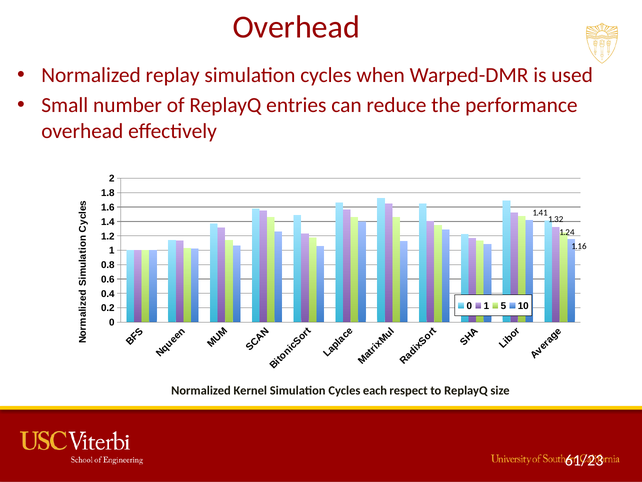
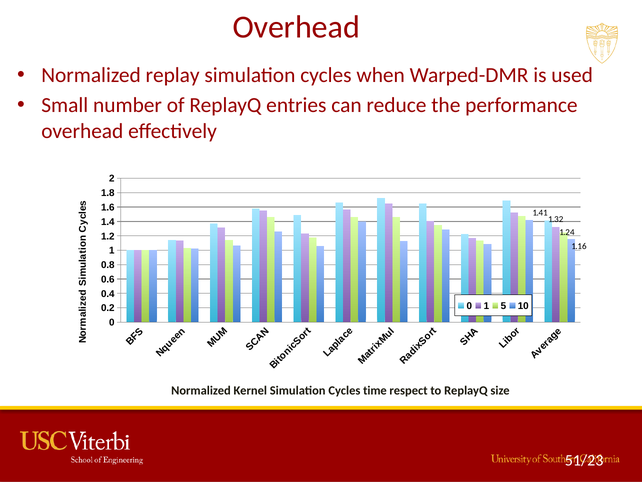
each: each -> time (375, 390)
61/23: 61/23 -> 51/23 (584, 460)
